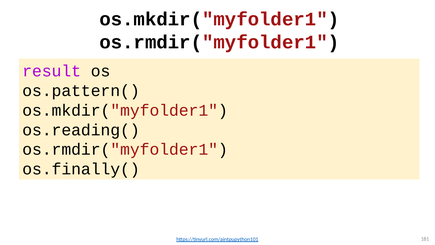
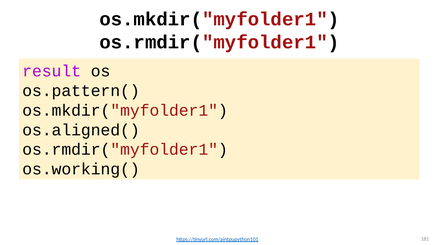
os.reading(: os.reading( -> os.aligned( (81, 130)
os.finally(: os.finally( -> os.working( (81, 169)
